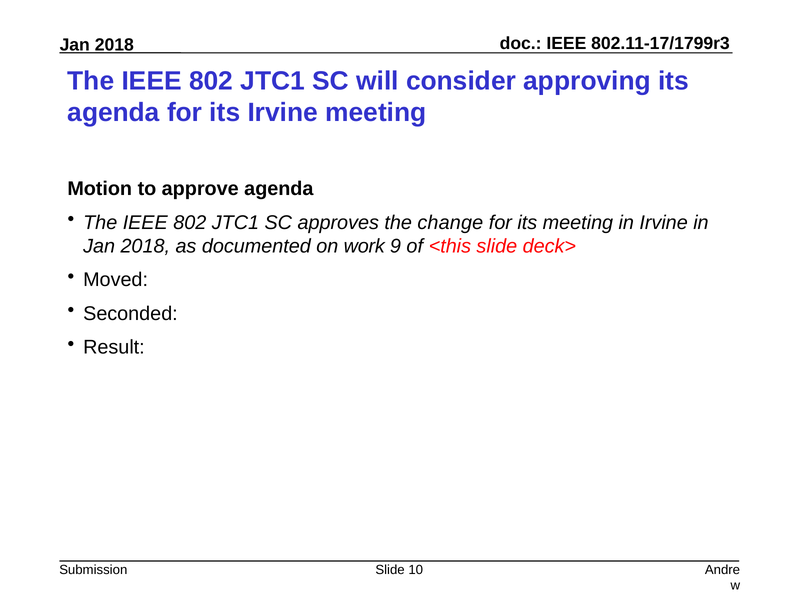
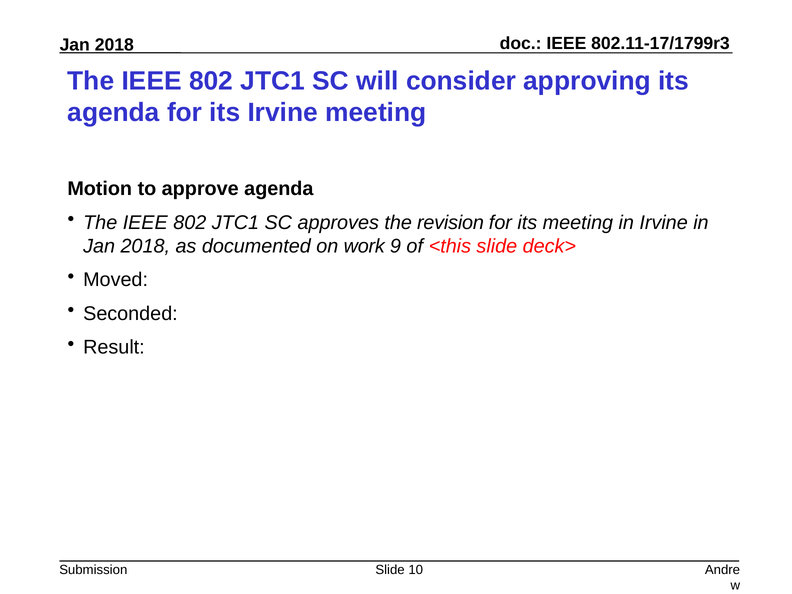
change: change -> revision (450, 223)
